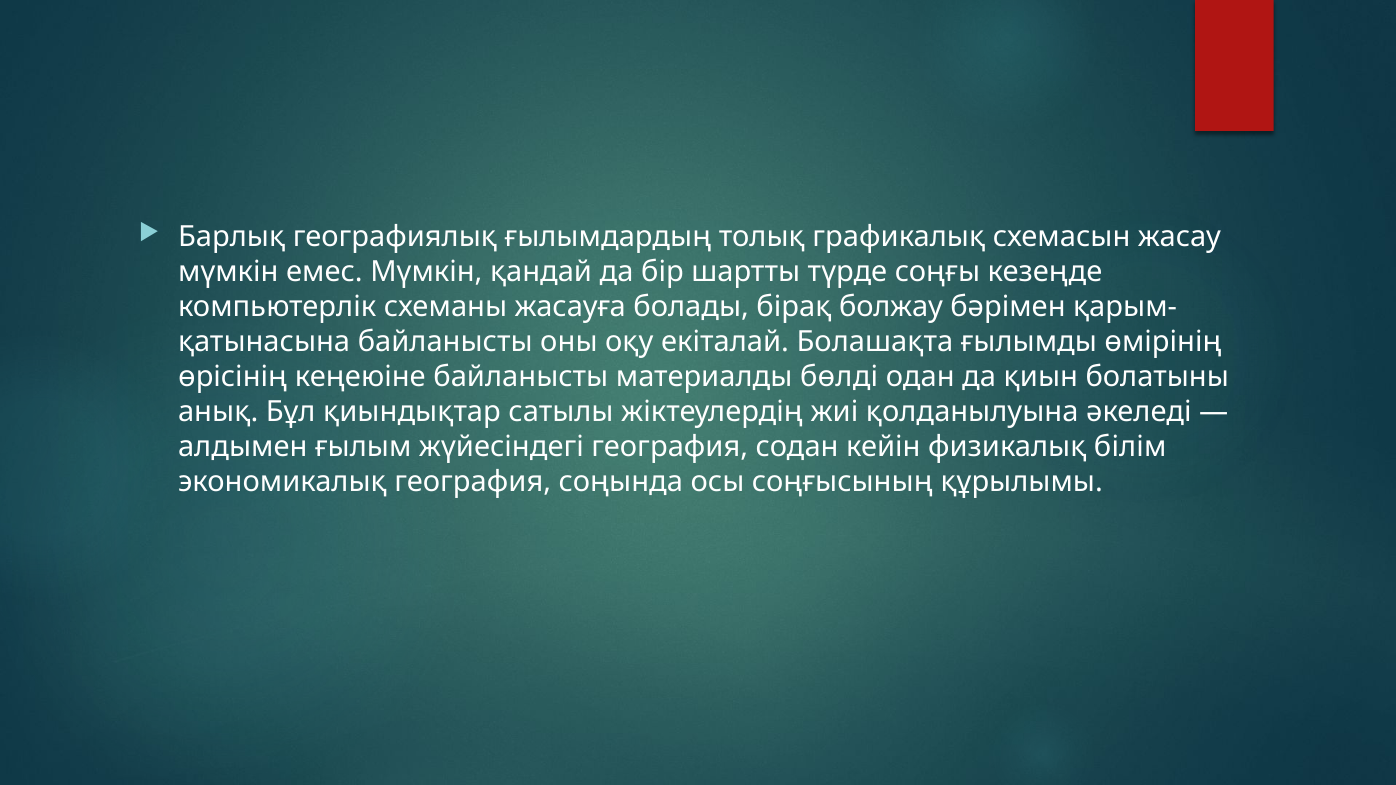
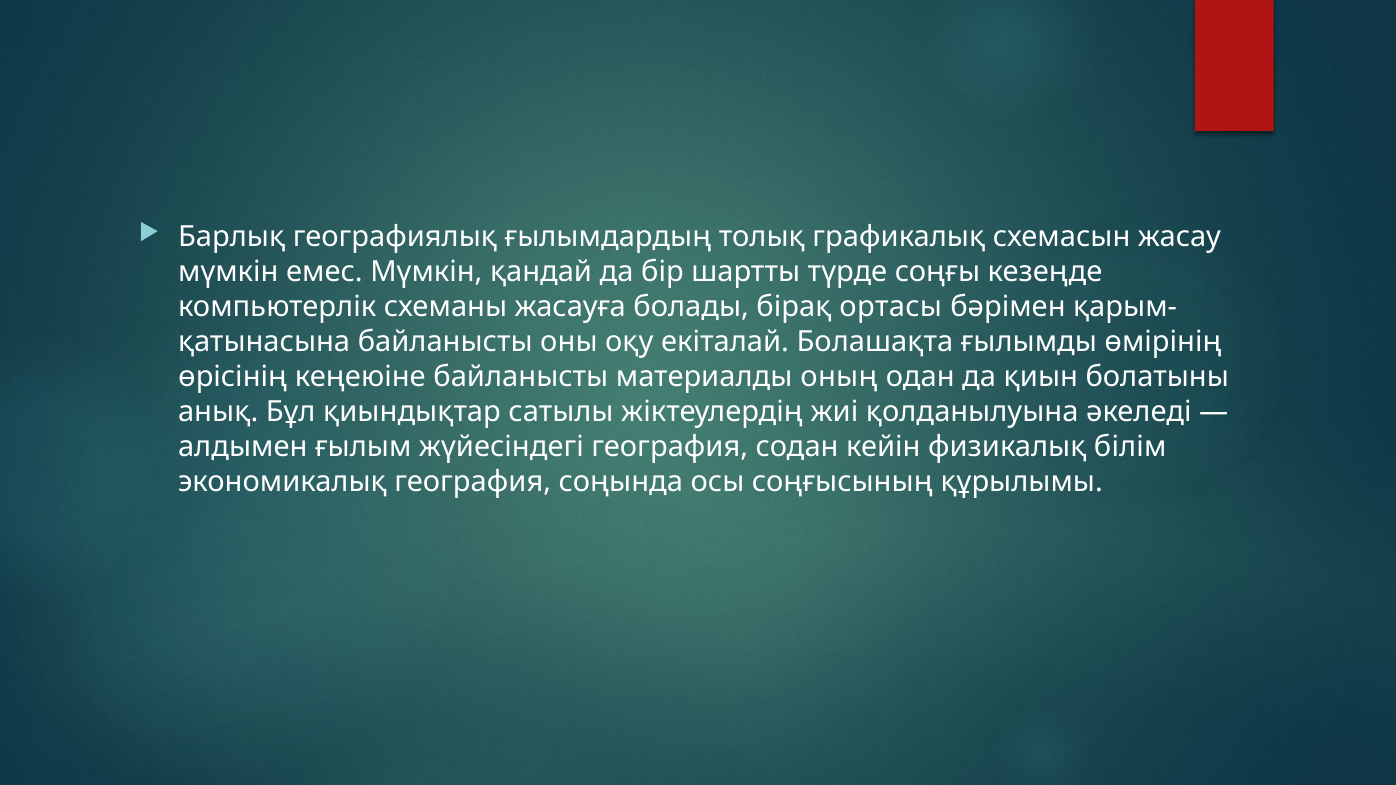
болжау: болжау -> ортасы (891, 307)
бөлді: бөлді -> оның (839, 377)
